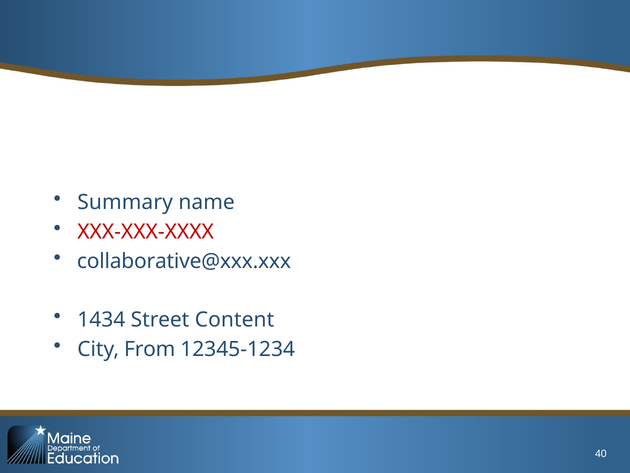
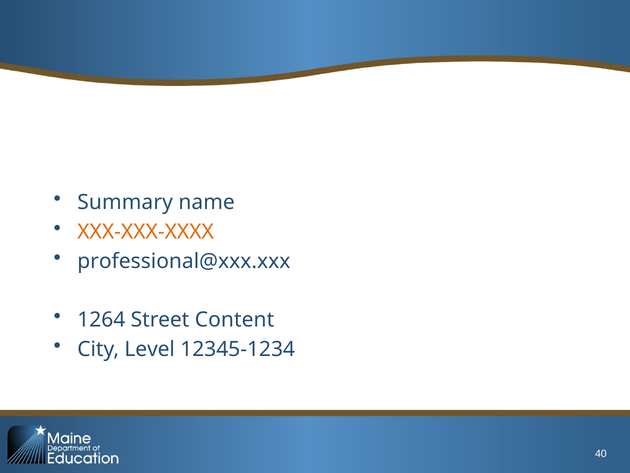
XXX-XXX-XXXX colour: red -> orange (146, 231)
collaborative@xxx.xxx: collaborative@xxx.xxx -> professional@xxx.xxx (184, 261)
1434: 1434 -> 1264 (101, 320)
From: From -> Level (150, 349)
